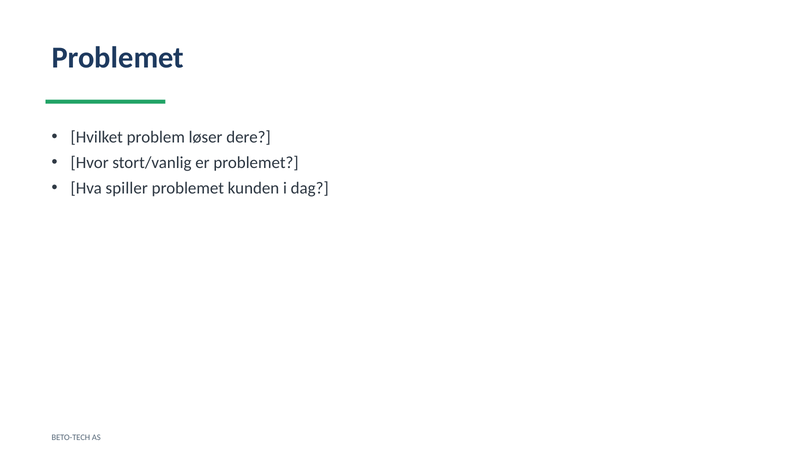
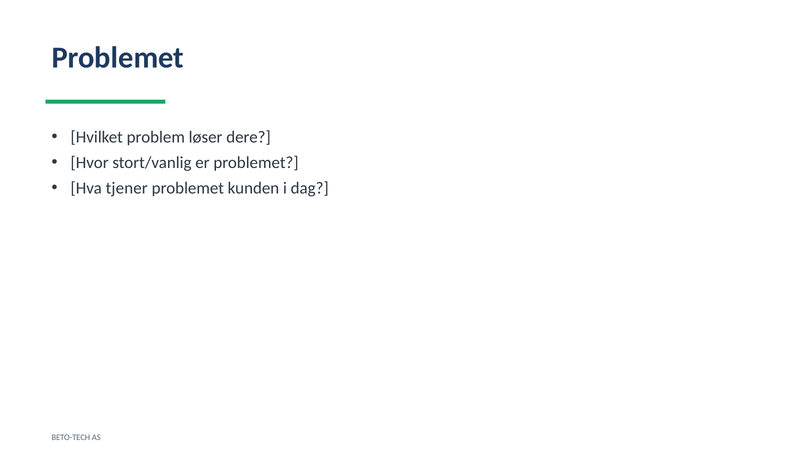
spiller: spiller -> tjener (127, 188)
